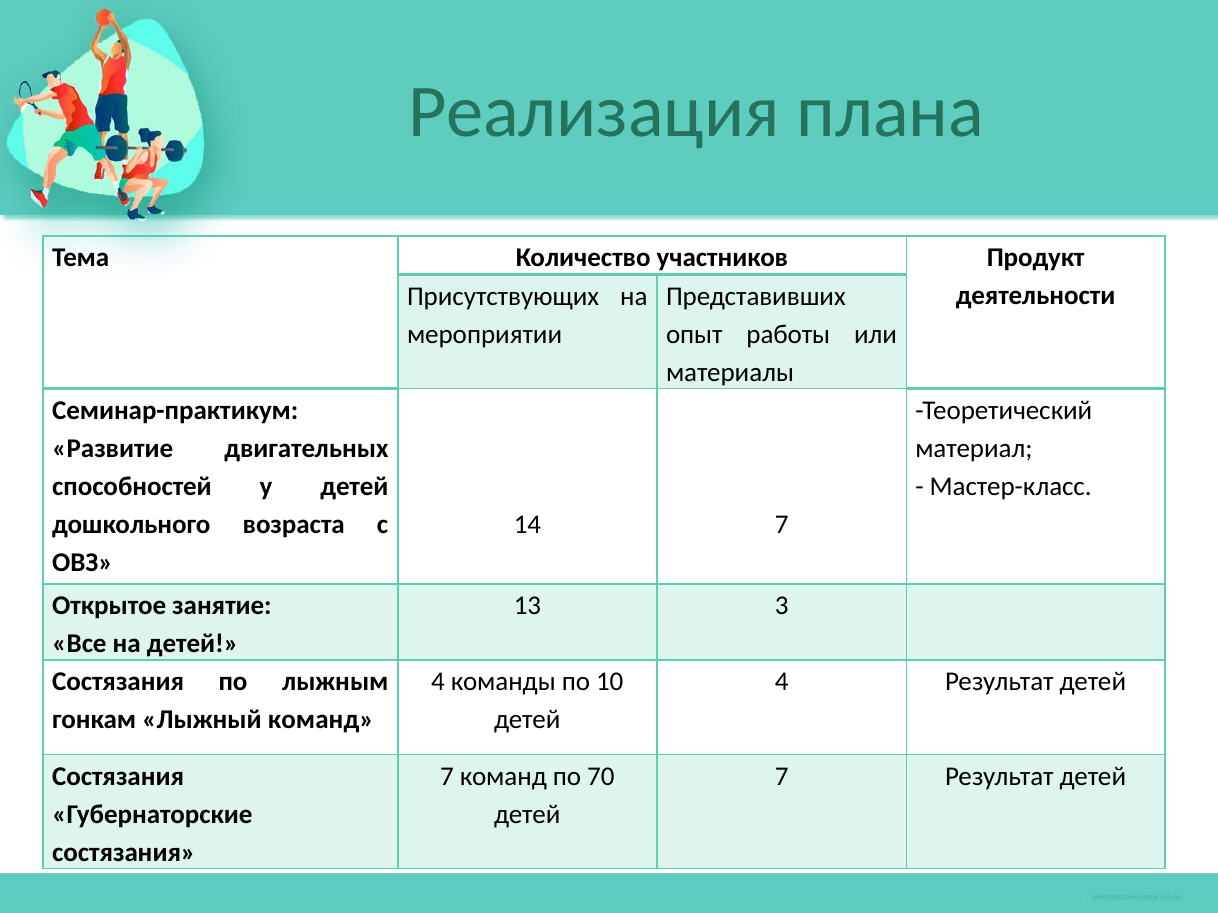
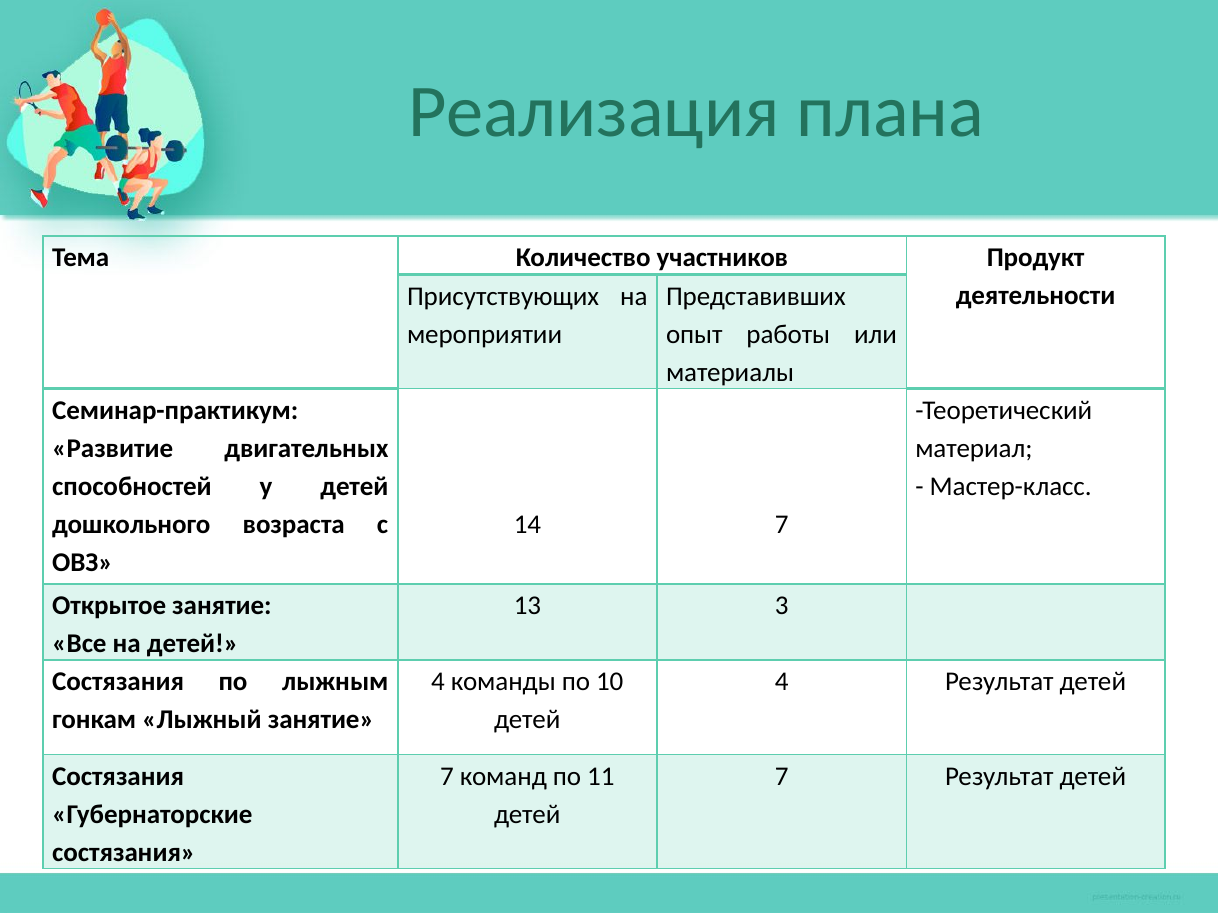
Лыжный команд: команд -> занятие (321, 720)
70: 70 -> 11 (601, 777)
